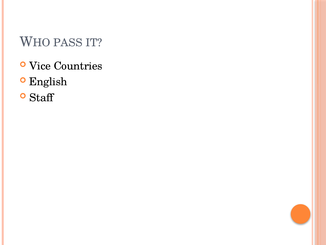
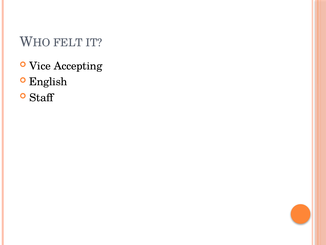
PASS: PASS -> FELT (68, 43)
Countries: Countries -> Accepting (78, 66)
